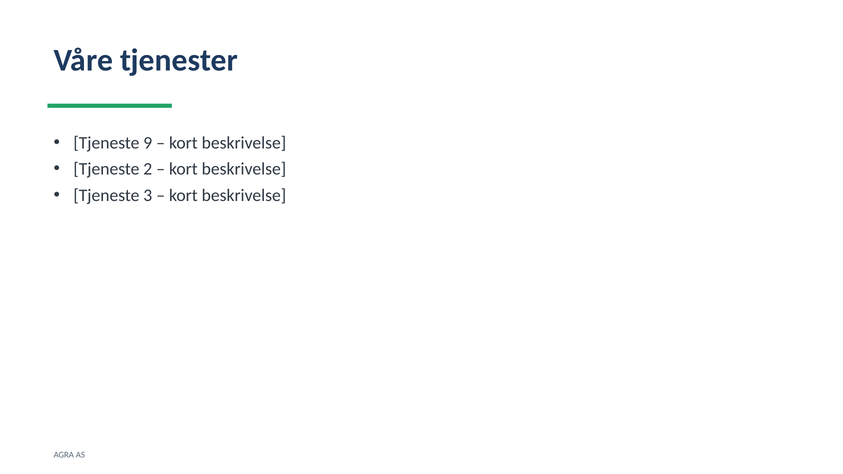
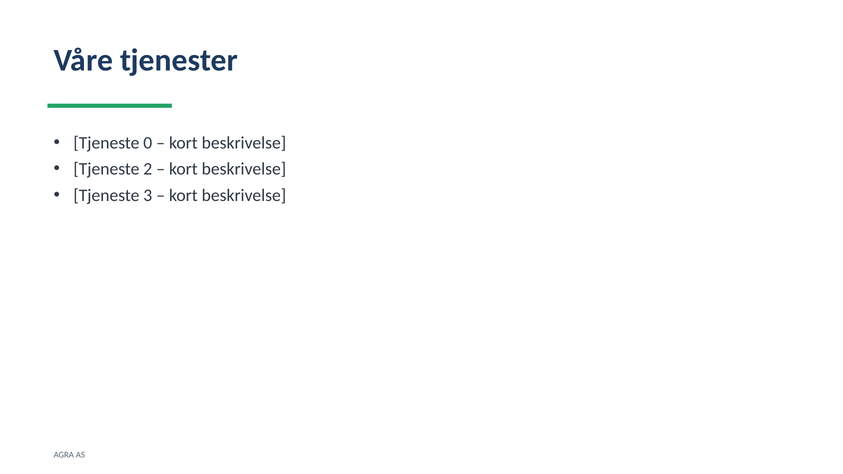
9: 9 -> 0 (148, 143)
